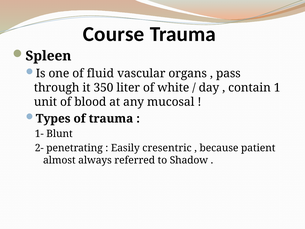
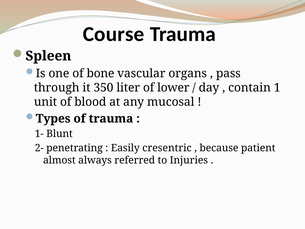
fluid: fluid -> bone (100, 73)
white: white -> lower (173, 88)
Shadow: Shadow -> Injuries (189, 160)
